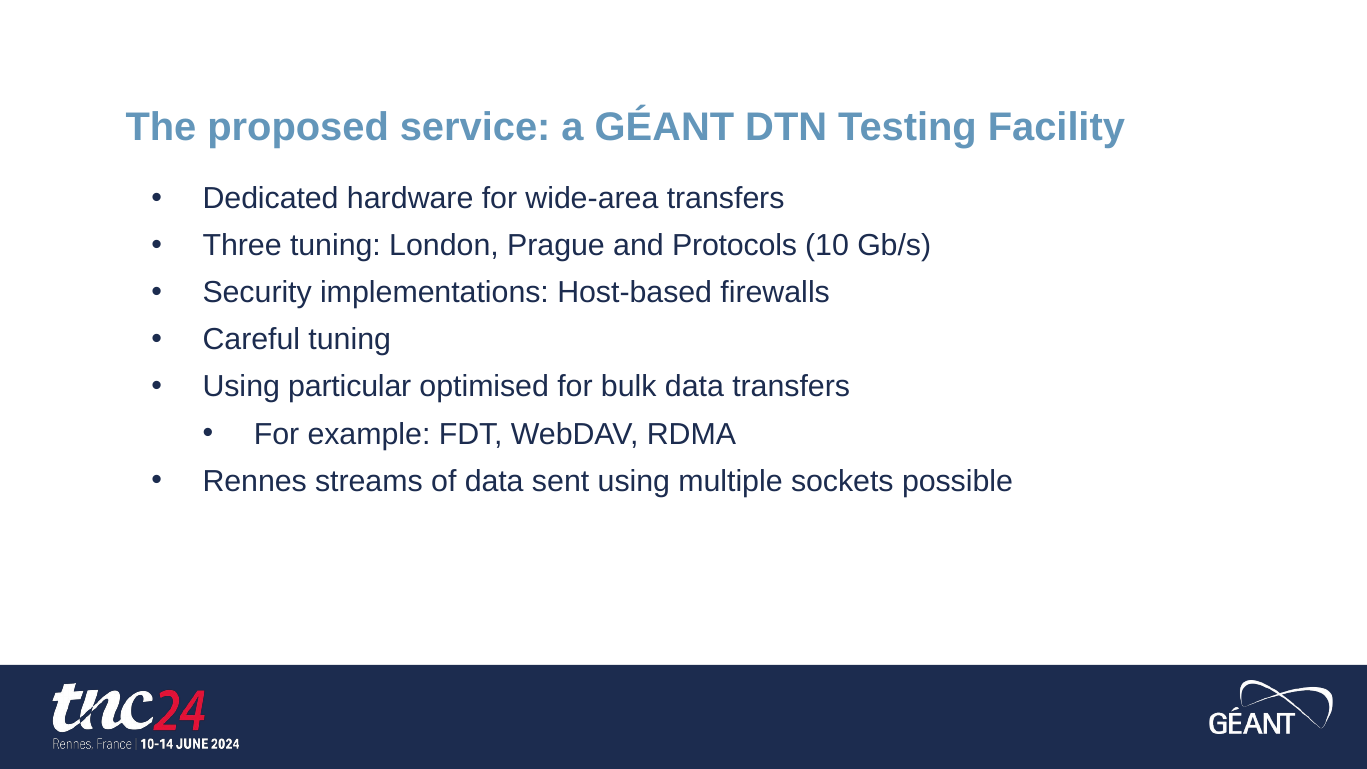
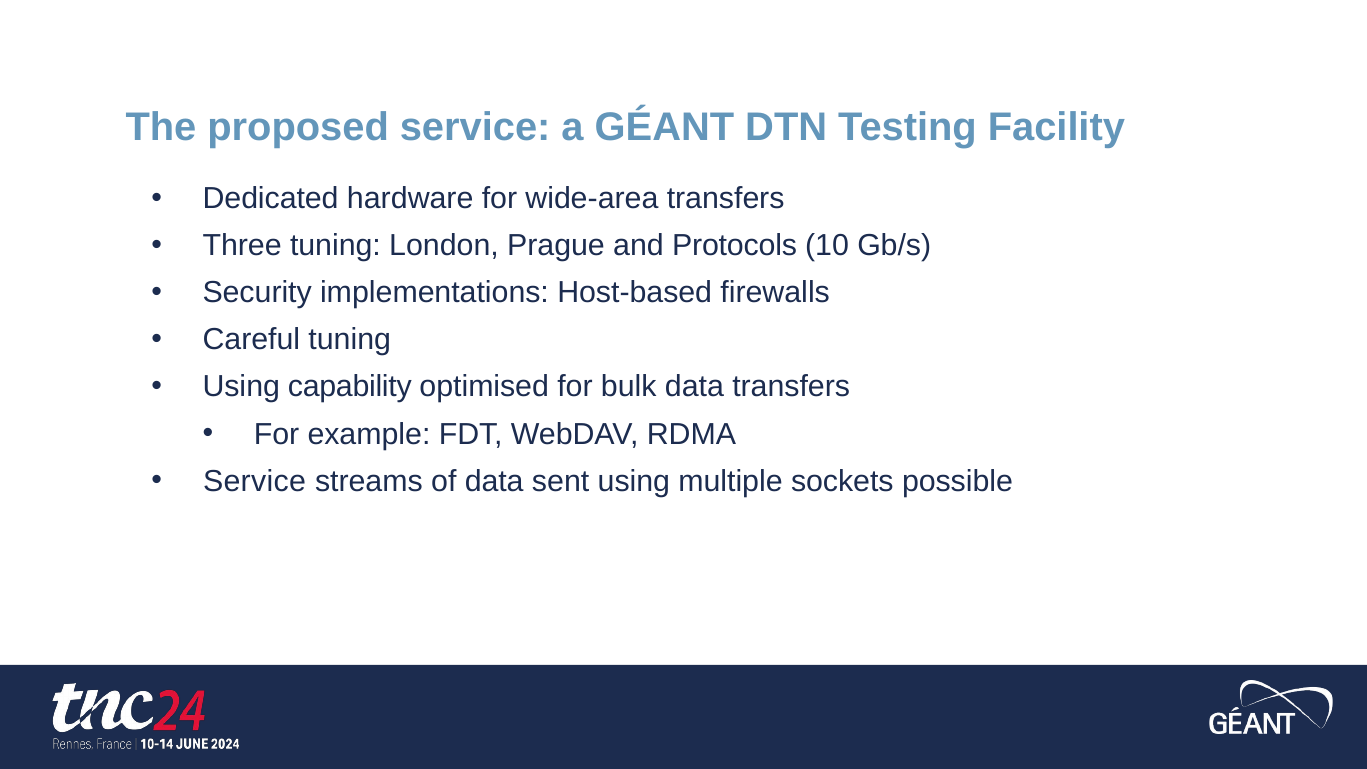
particular: particular -> capability (350, 387)
Rennes: Rennes -> Service (255, 481)
